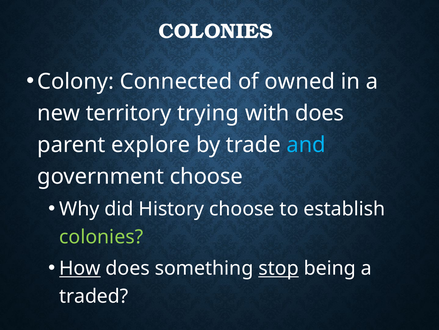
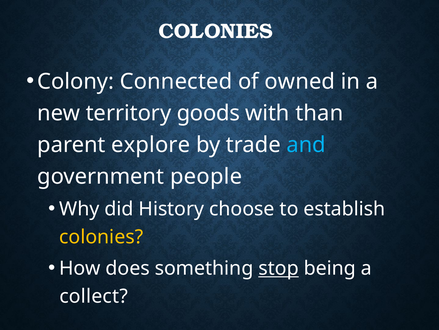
trying: trying -> goods (208, 113)
with does: does -> than (319, 113)
government choose: choose -> people (206, 176)
colonies colour: light green -> yellow (101, 237)
How underline: present -> none (80, 268)
traded: traded -> collect (94, 296)
